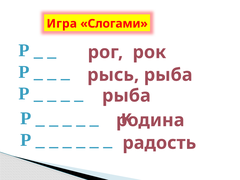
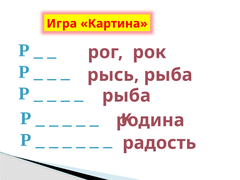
Слогами: Слогами -> Картина (114, 24)
